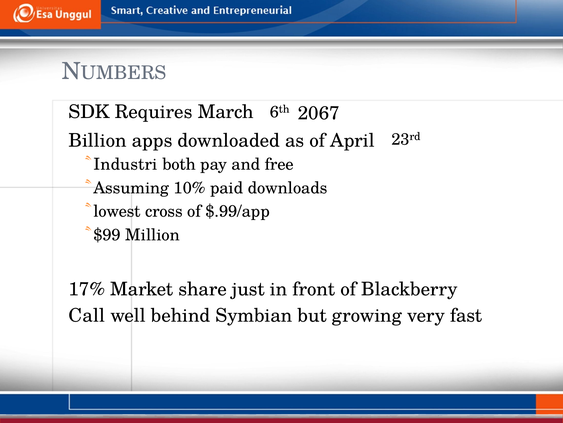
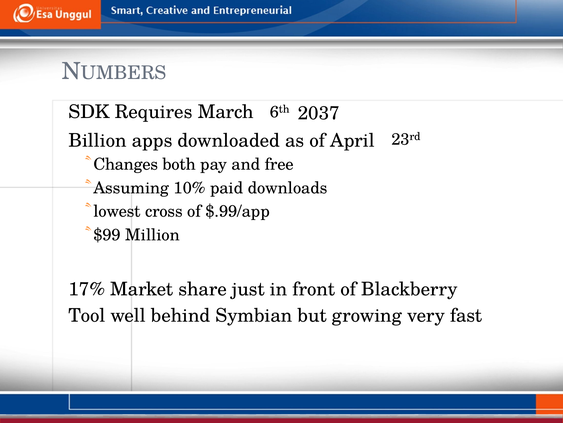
2067: 2067 -> 2037 (319, 113)
Industri: Industri -> Changes (126, 164)
Call: Call -> Tool (87, 315)
